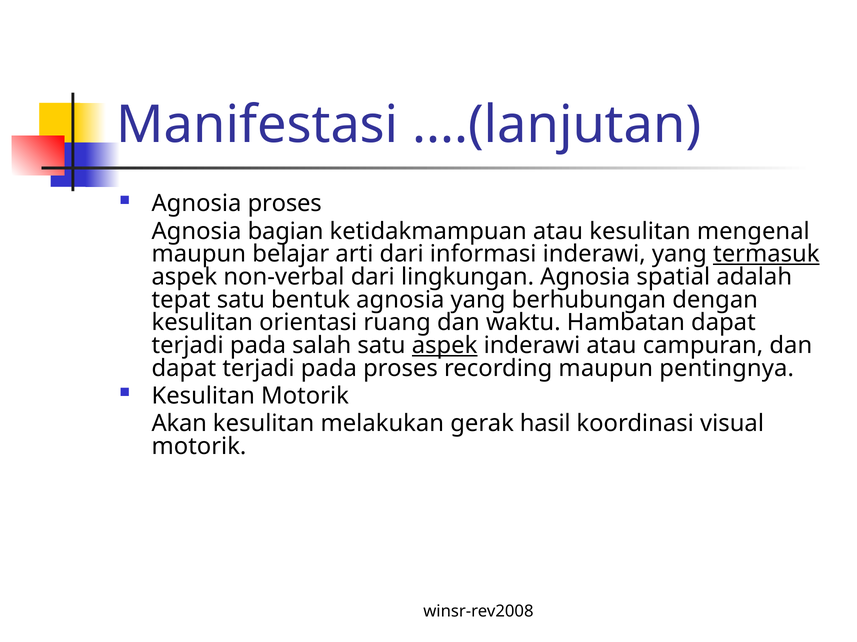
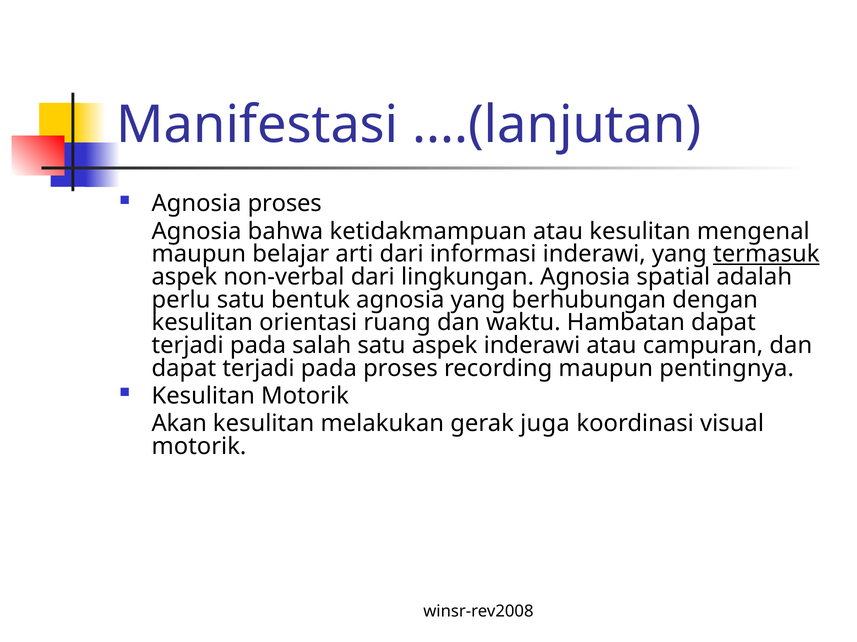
bagian: bagian -> bahwa (285, 231)
tepat: tepat -> perlu (181, 300)
aspek underline: present -> none (445, 346)
hasil: hasil -> juga (545, 424)
